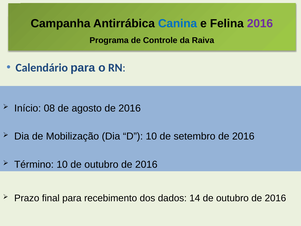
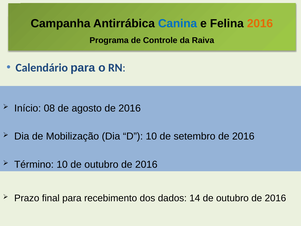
2016 colour: purple -> orange (260, 24)
